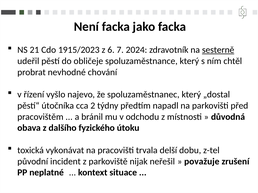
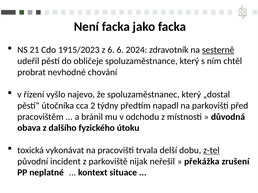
6 7: 7 -> 6 (120, 50)
z-tel underline: none -> present (211, 151)
považuje: považuje -> překážka (202, 162)
